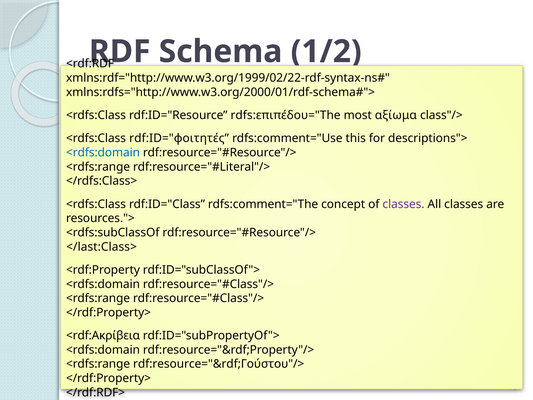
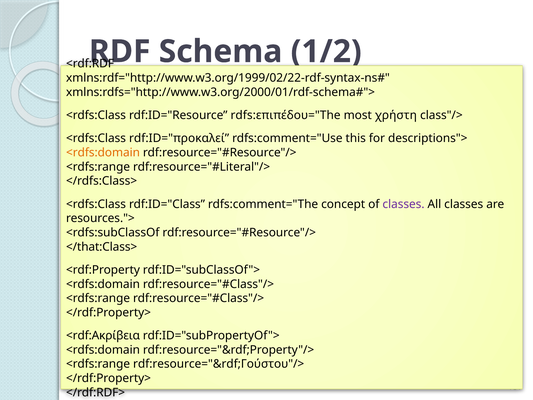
αξίωμα: αξίωμα -> χρήστη (396, 115)
rdf:ID="φοιτητές: rdf:ID="φοιτητές -> rdf:ID="προκαλεί (179, 138)
<rdfs:domain colour: blue -> orange (103, 152)
</last:Class>: </last:Class> -> </that:Class> (102, 247)
